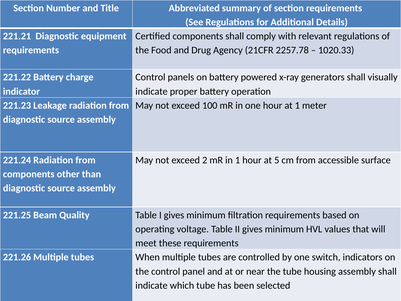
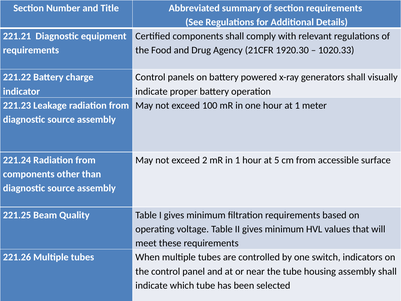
2257.78: 2257.78 -> 1920.30 (292, 50)
